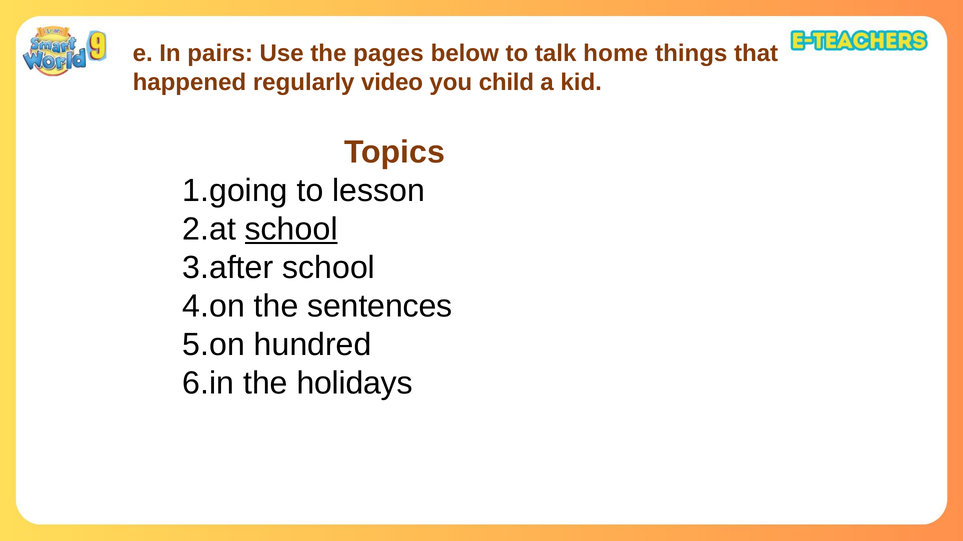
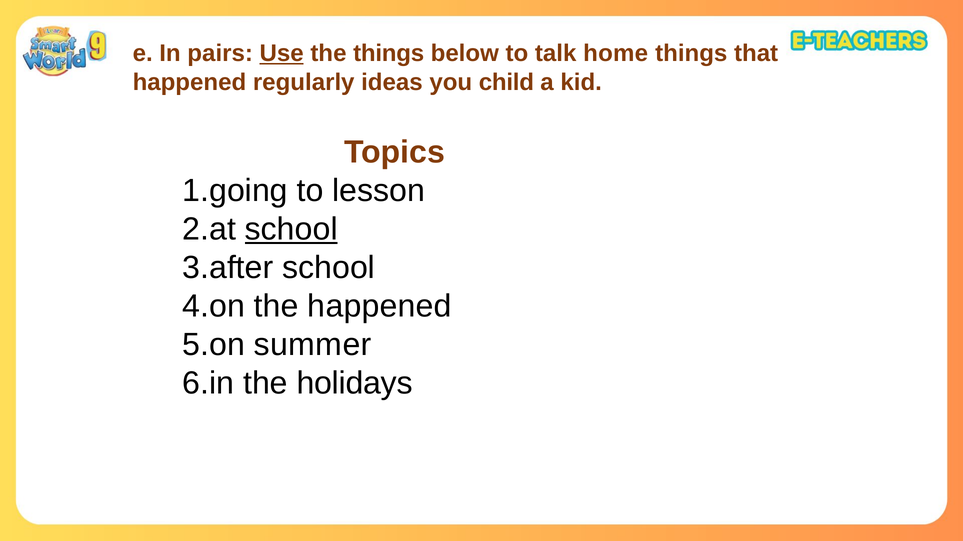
Use underline: none -> present (282, 53)
the pages: pages -> things (389, 53)
video: video -> ideas (392, 82)
the sentences: sentences -> happened (380, 307)
hundred: hundred -> summer (313, 345)
